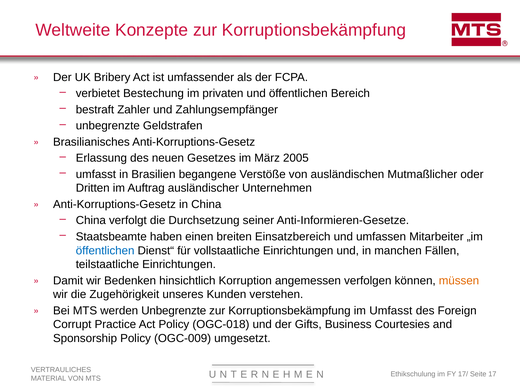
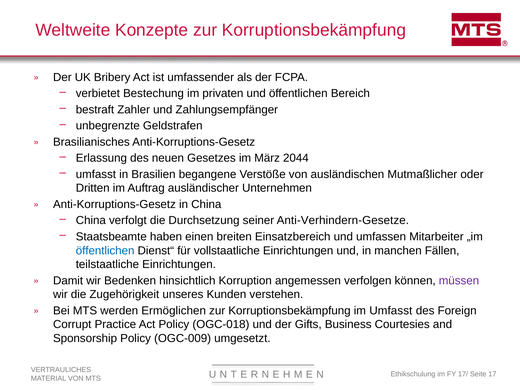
2005: 2005 -> 2044 (296, 158)
Anti-Informieren-Gesetze: Anti-Informieren-Gesetze -> Anti-Verhindern-Gesetze (343, 221)
müssen colour: orange -> purple (459, 281)
werden Unbegrenzte: Unbegrenzte -> Ermöglichen (174, 311)
